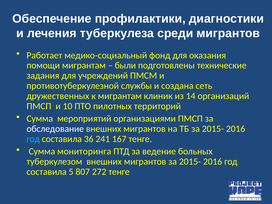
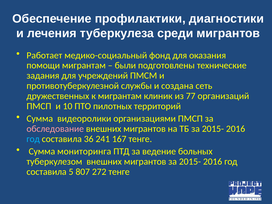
14: 14 -> 77 (191, 96)
мероприятий: мероприятий -> видеоролики (84, 119)
обследование colour: white -> pink (55, 129)
